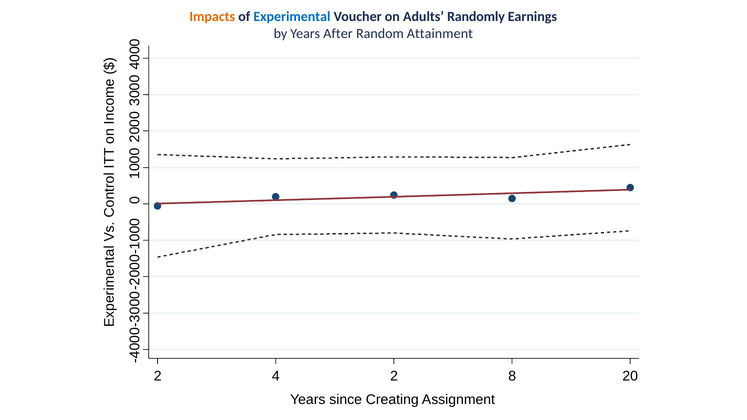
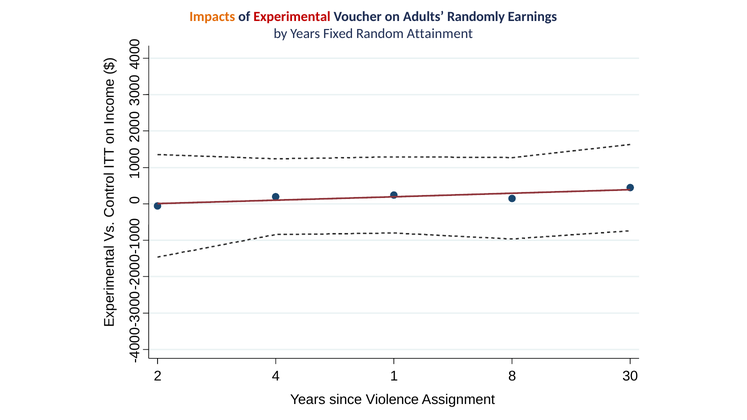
Experimental colour: blue -> red (292, 17)
After: After -> Fixed (338, 34)
4 2: 2 -> 1 (394, 376)
20: 20 -> 30 (630, 376)
Creating: Creating -> Violence (392, 400)
